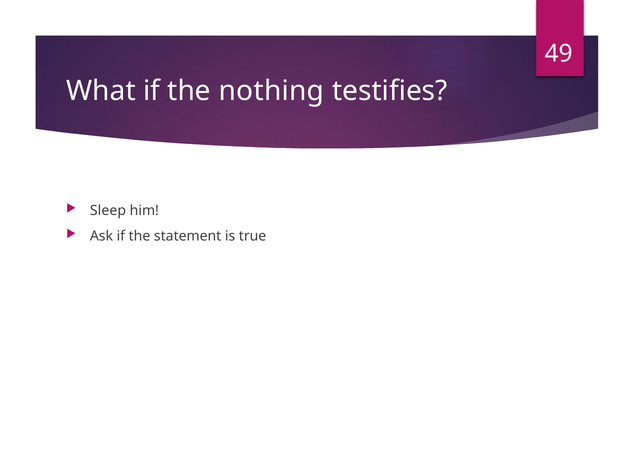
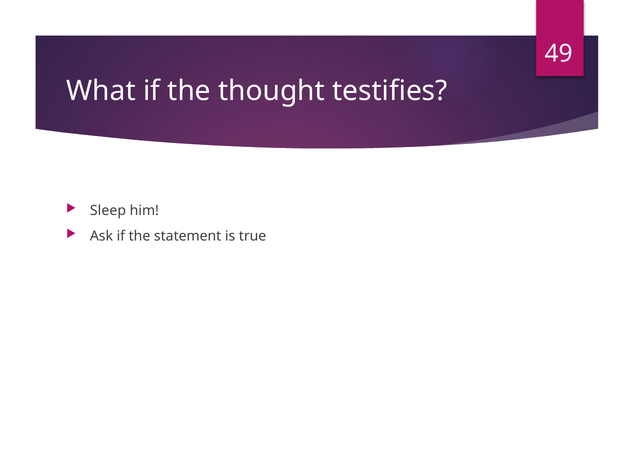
nothing: nothing -> thought (272, 91)
